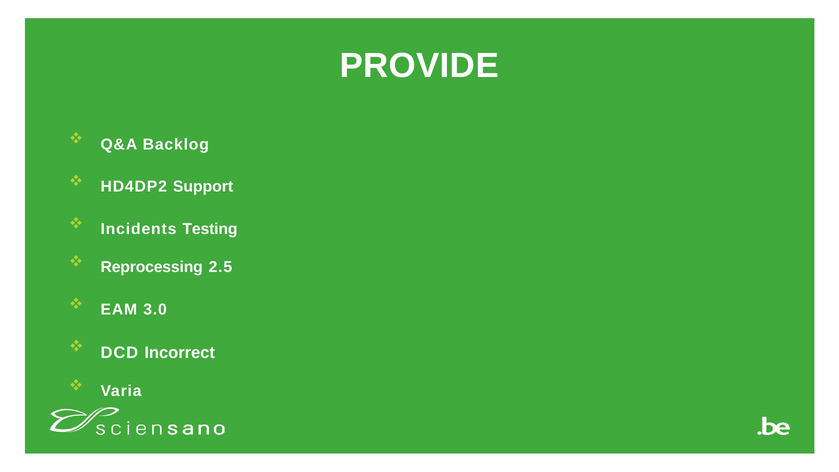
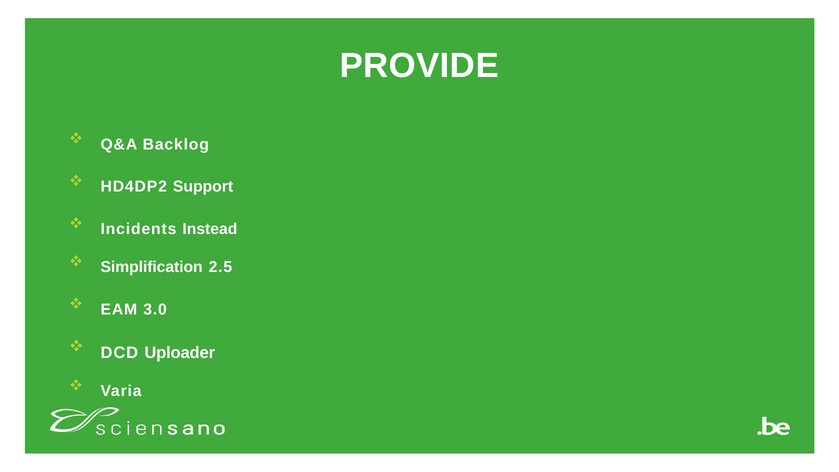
Testing: Testing -> Instead (210, 229)
Reprocessing: Reprocessing -> Simplification (152, 267)
Incorrect: Incorrect -> Uploader (180, 353)
